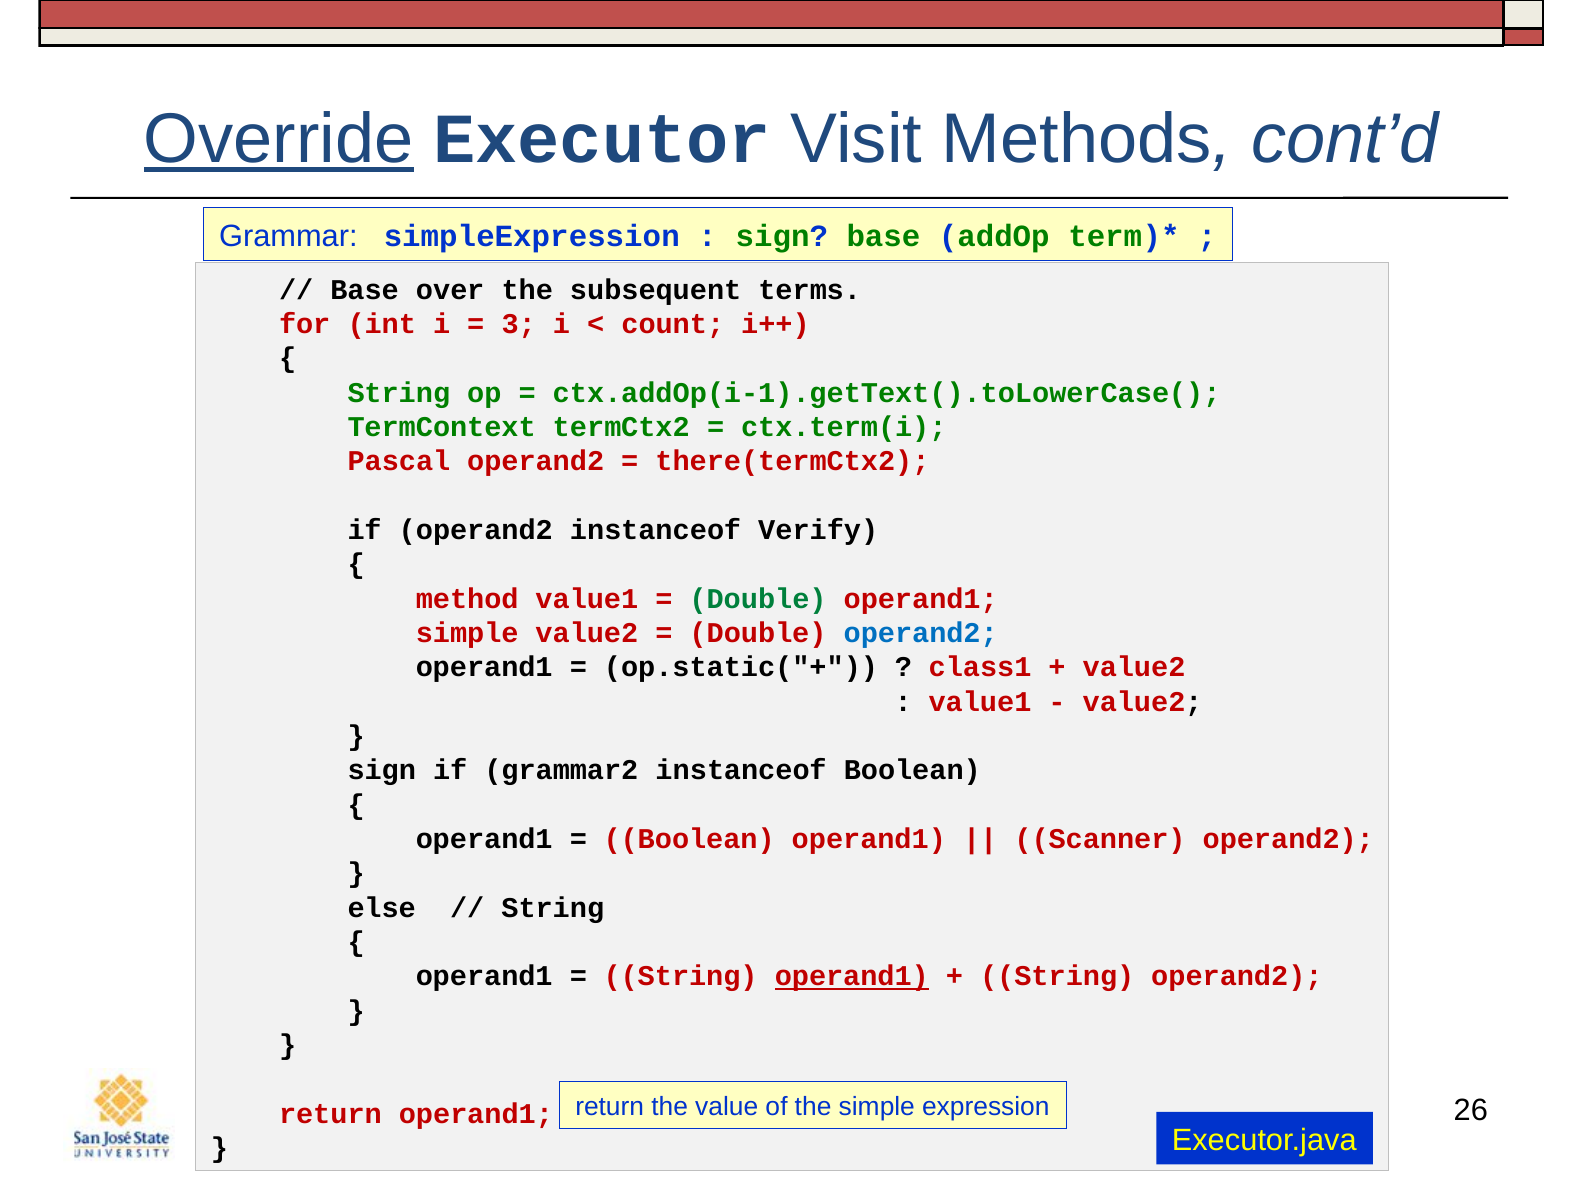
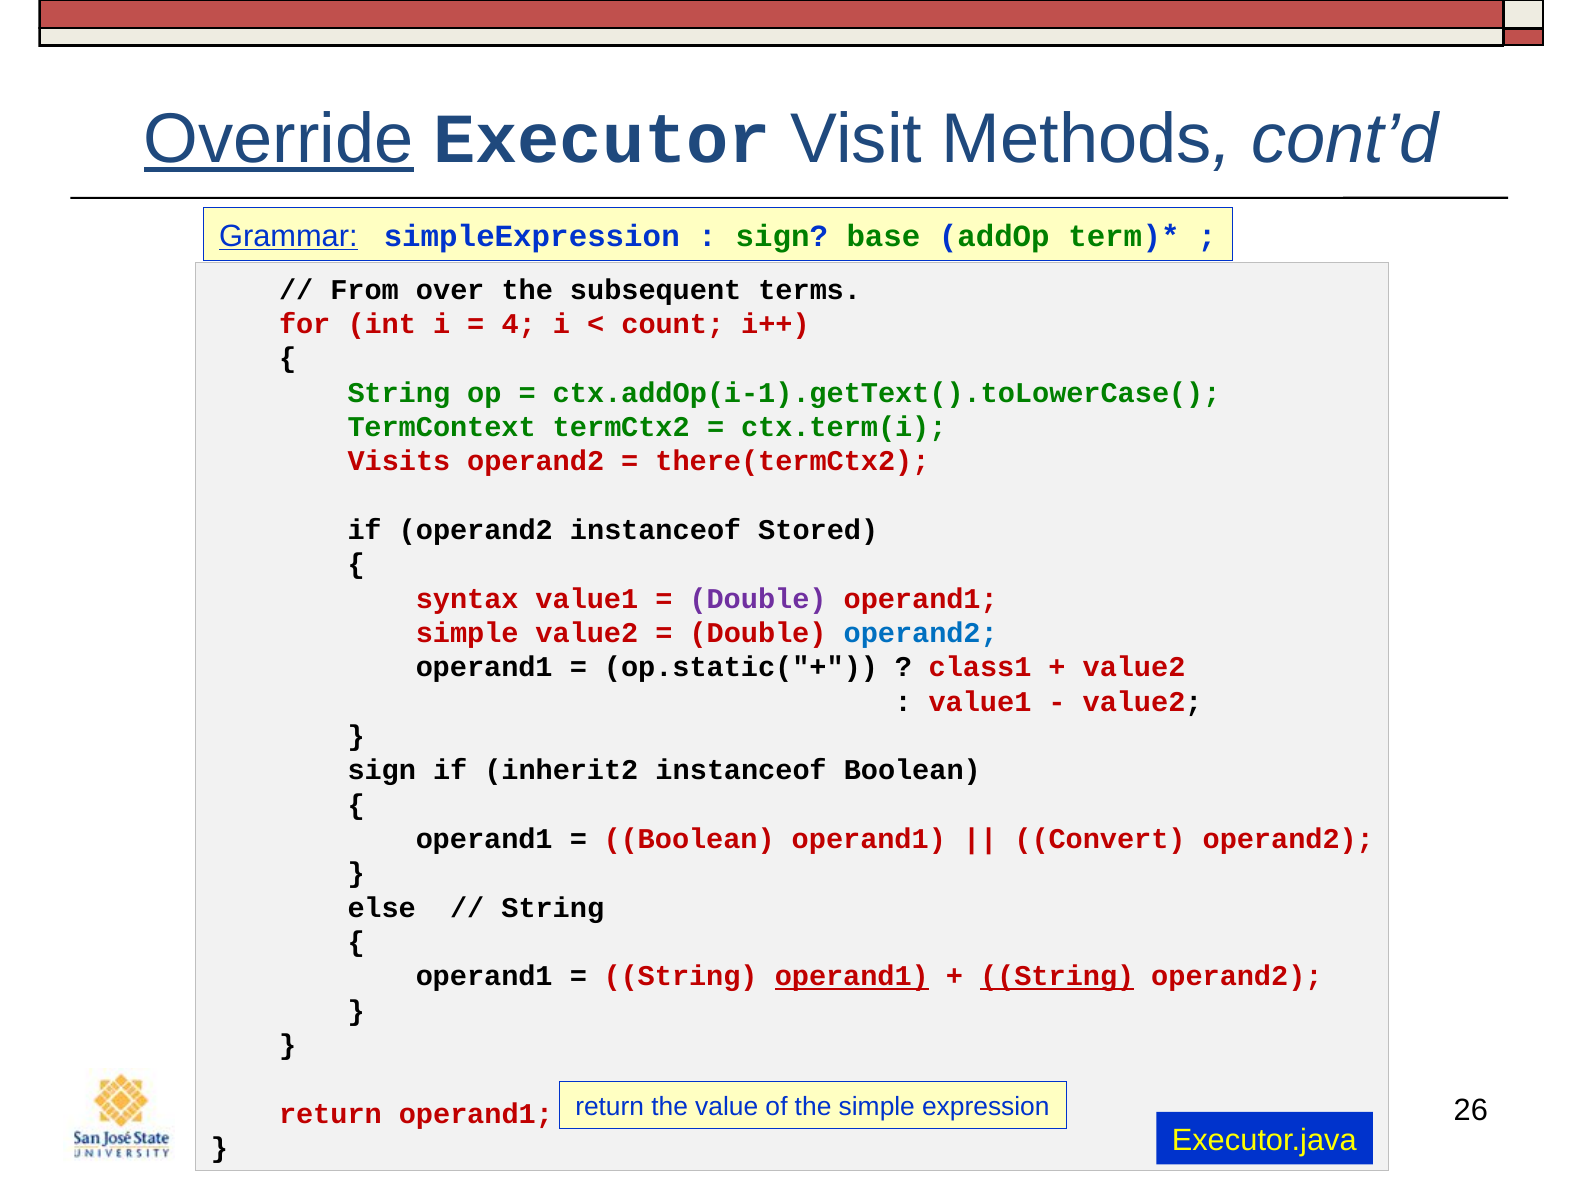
Grammar underline: none -> present (288, 236)
Base: Base -> From (365, 290)
3: 3 -> 4 (519, 324)
Pascal: Pascal -> Visits (399, 461)
Verify: Verify -> Stored (818, 530)
method: method -> syntax (467, 599)
Double colour: green -> purple (758, 599)
grammar2: grammar2 -> inherit2 (561, 771)
Scanner: Scanner -> Convert (1100, 839)
String underline: none -> present (1057, 977)
